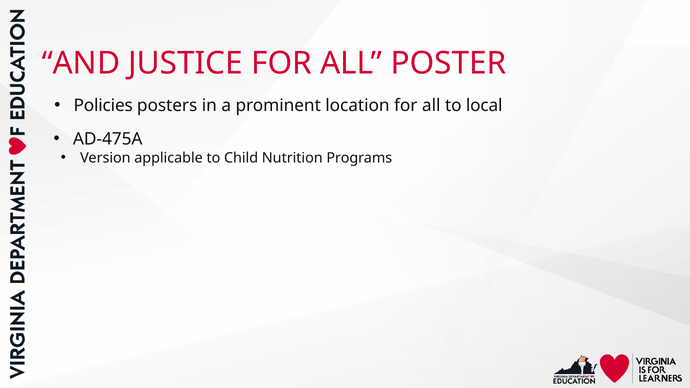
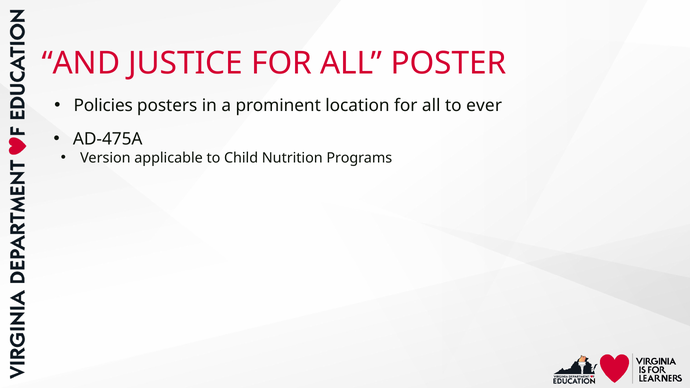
local: local -> ever (484, 105)
